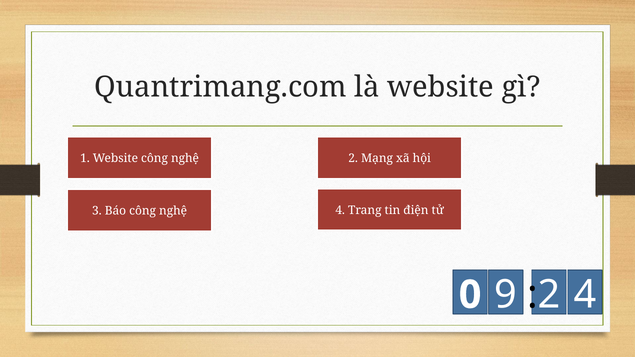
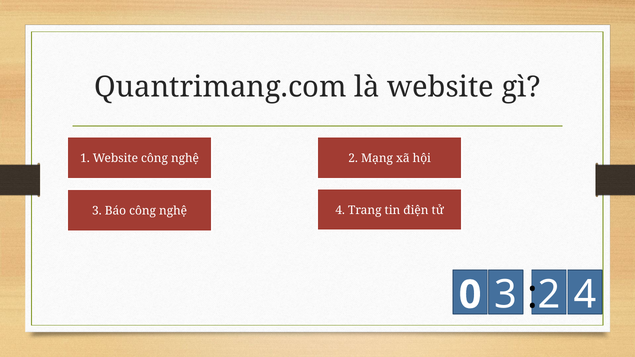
0 9: 9 -> 3 (506, 295)
